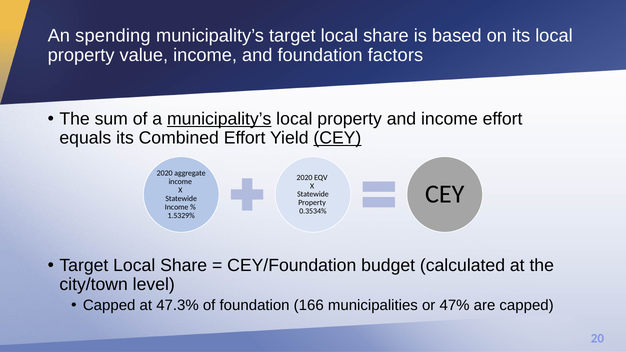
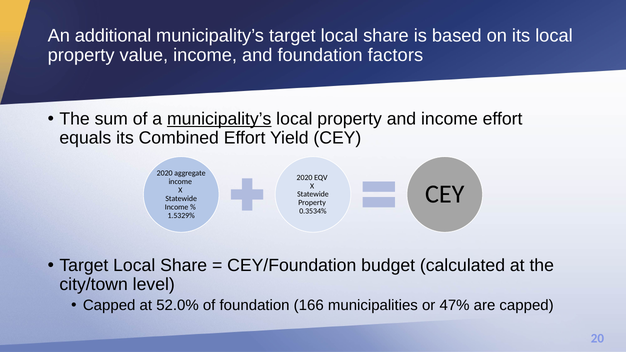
spending: spending -> additional (113, 36)
CEY underline: present -> none (337, 138)
47.3%: 47.3% -> 52.0% (178, 306)
